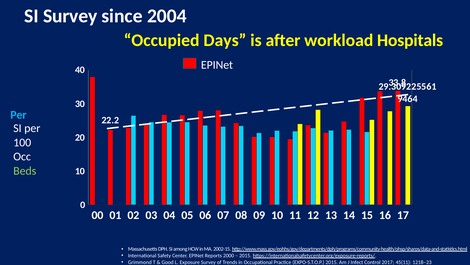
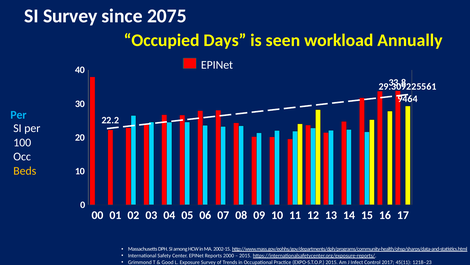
2004: 2004 -> 2075 (167, 16)
after: after -> seen (283, 40)
Hospitals: Hospitals -> Annually (410, 40)
Beds colour: light green -> yellow (25, 170)
